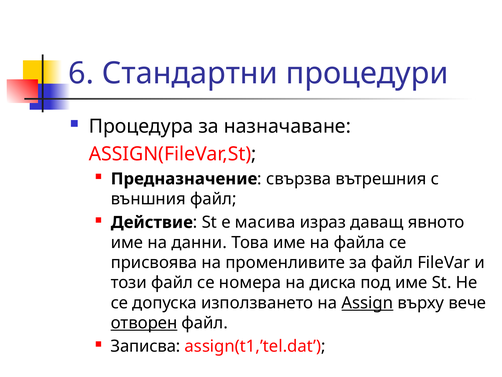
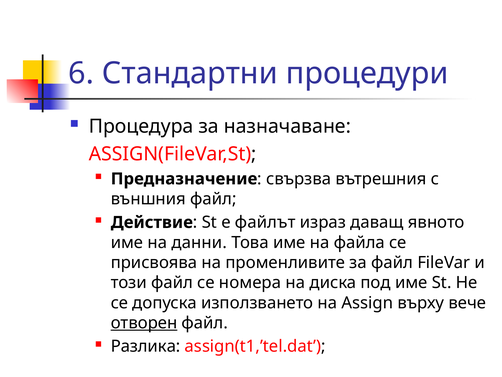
масива: масива -> файлът (265, 222)
Assign underline: present -> none (367, 302)
Записва: Записва -> Разлика (146, 346)
